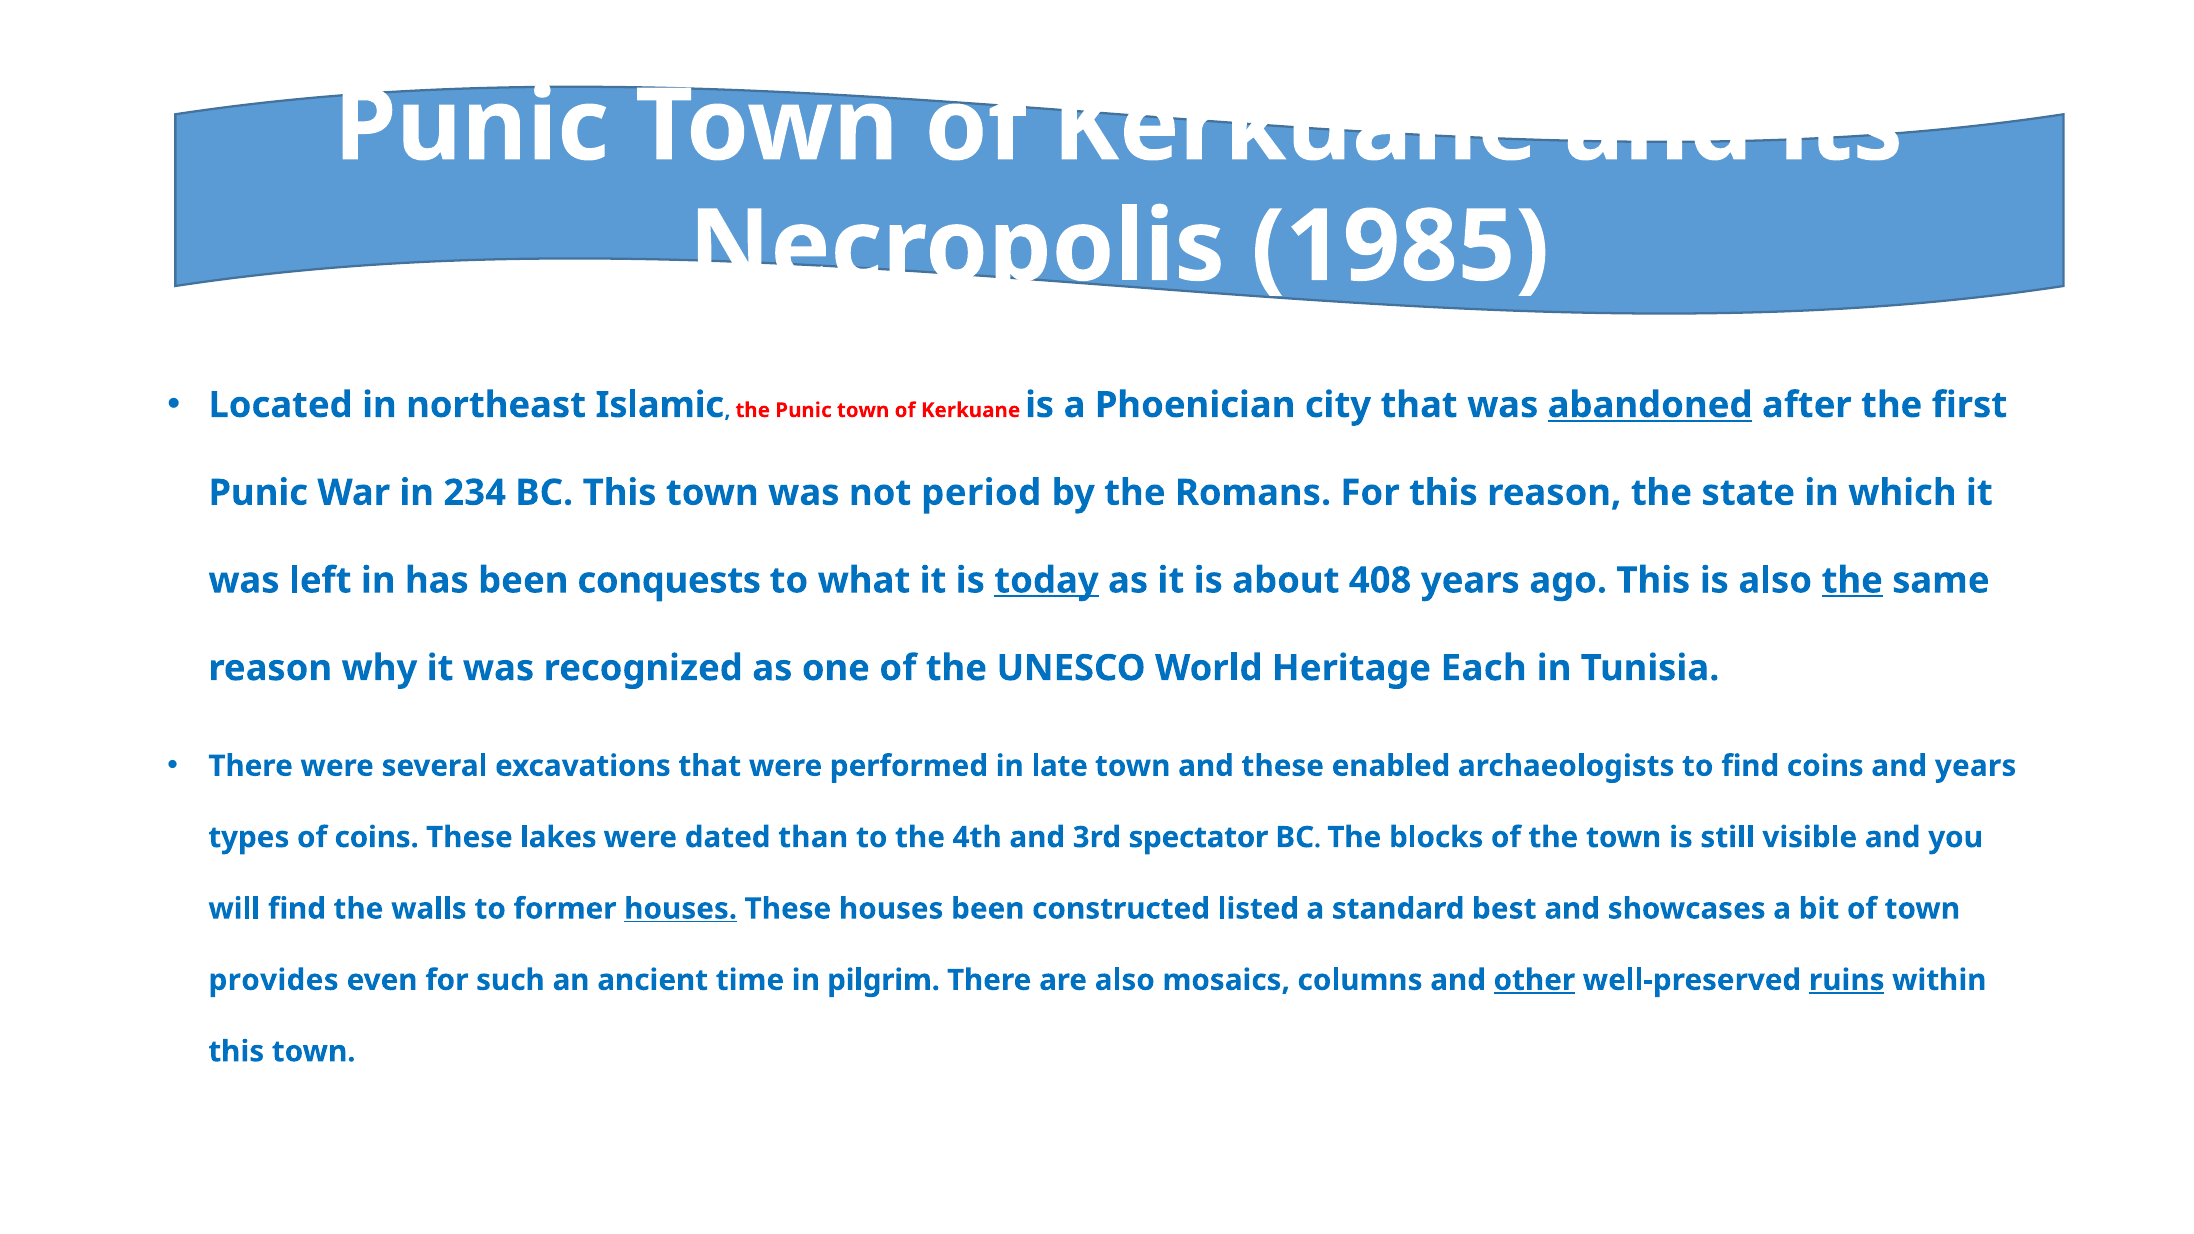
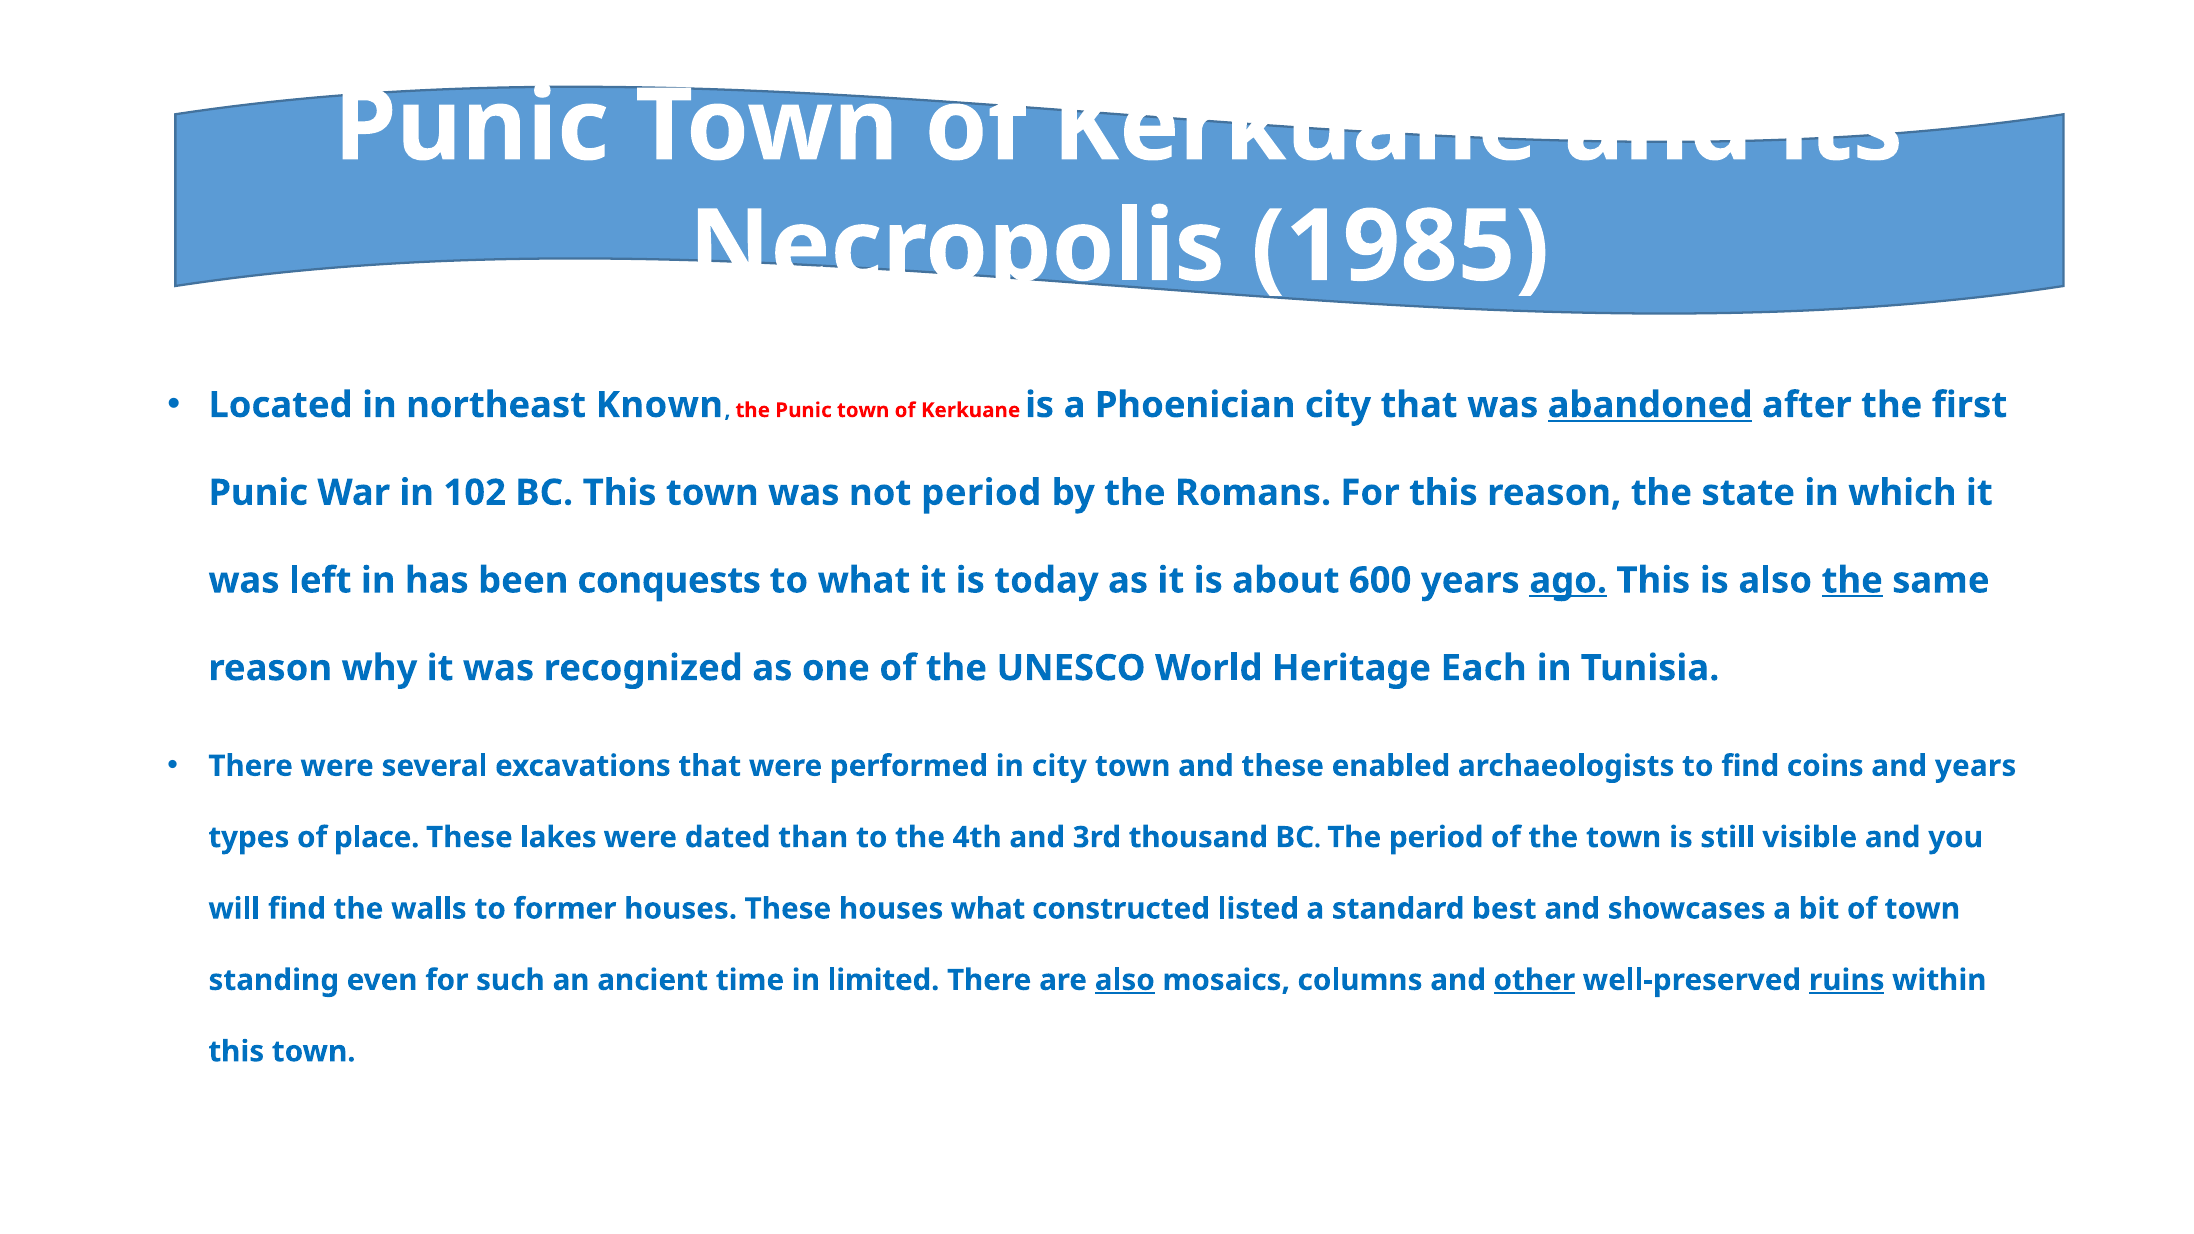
Islamic: Islamic -> Known (659, 405)
234: 234 -> 102 (475, 493)
today underline: present -> none (1046, 581)
408: 408 -> 600 (1380, 581)
ago underline: none -> present (1568, 581)
in late: late -> city (1059, 766)
of coins: coins -> place (377, 837)
spectator: spectator -> thousand (1198, 837)
The blocks: blocks -> period (1436, 837)
houses underline: present -> none (681, 909)
houses been: been -> what (988, 909)
provides: provides -> standing (274, 980)
pilgrim: pilgrim -> limited (884, 980)
also underline: none -> present (1125, 980)
